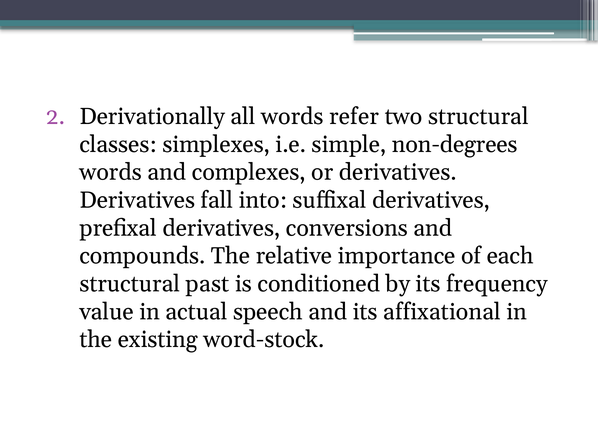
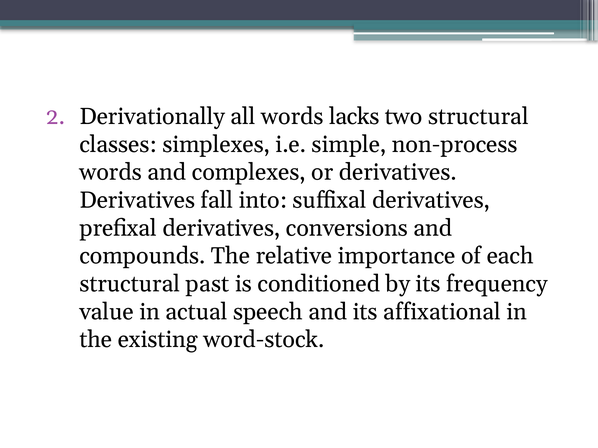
refer: refer -> lacks (354, 117)
non-degrees: non-degrees -> non-process (455, 145)
